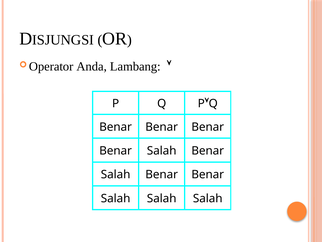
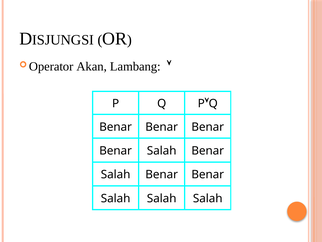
Anda: Anda -> Akan (92, 66)
